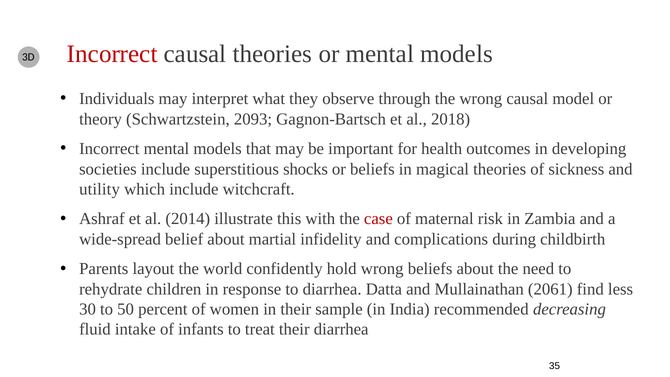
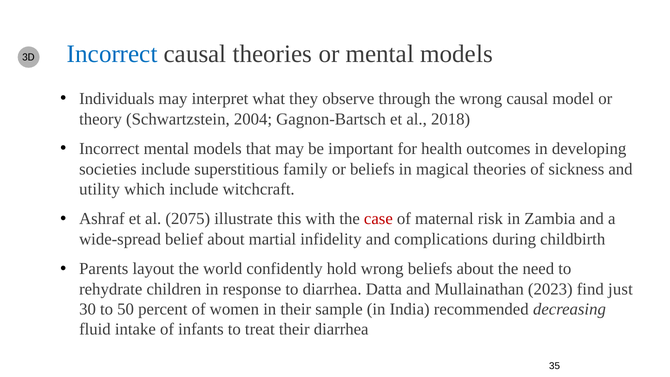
Incorrect colour: red -> blue (112, 54)
2093: 2093 -> 2004 (253, 119)
shocks: shocks -> family (305, 169)
2014: 2014 -> 2075 (188, 219)
2061: 2061 -> 2023 (550, 289)
less: less -> just (620, 289)
